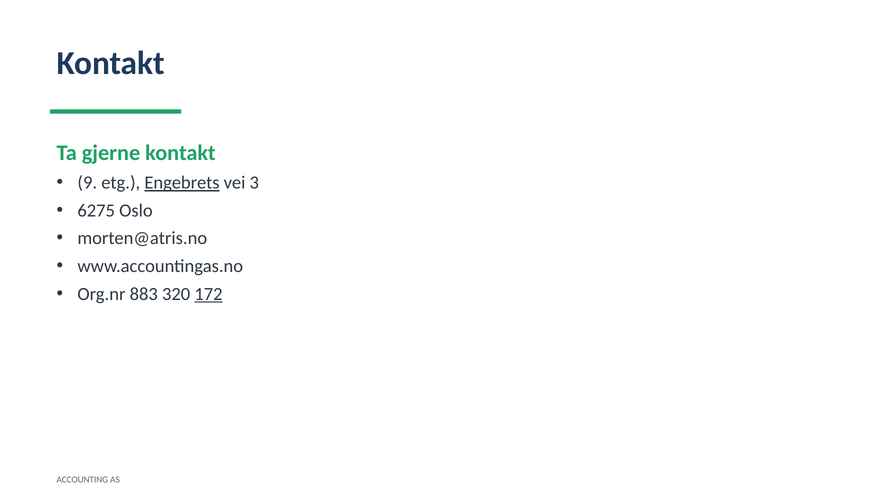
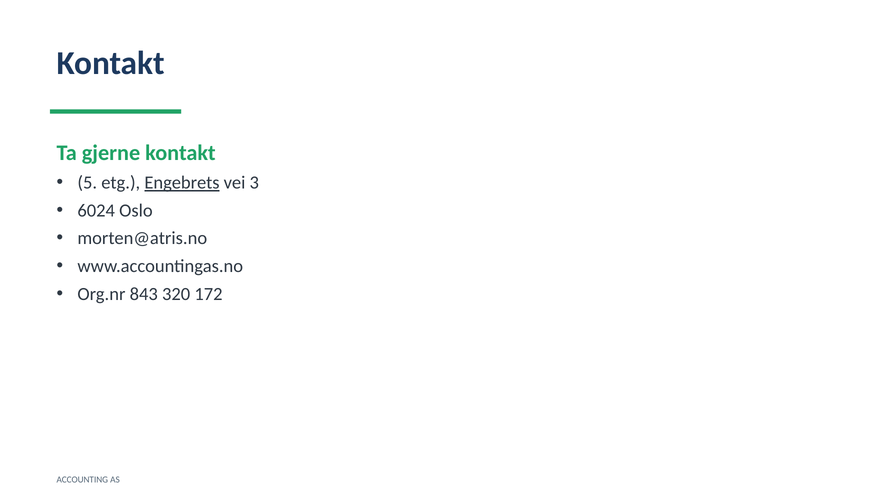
9: 9 -> 5 (87, 183)
6275: 6275 -> 6024 (96, 211)
883: 883 -> 843 (144, 294)
172 underline: present -> none (209, 294)
